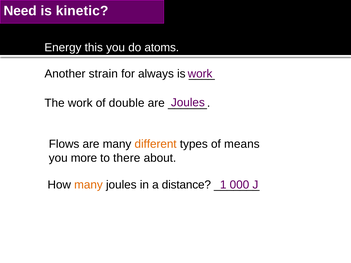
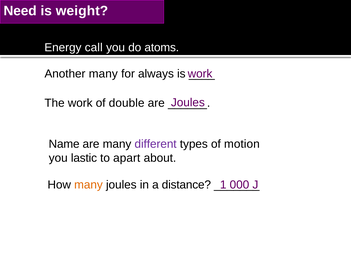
kinetic: kinetic -> weight (82, 11)
this: this -> call (94, 48)
Another strain: strain -> many (103, 74)
Flows: Flows -> Name (64, 144)
different colour: orange -> purple (156, 144)
means: means -> motion (242, 144)
more: more -> lastic (84, 158)
there: there -> apart (127, 158)
